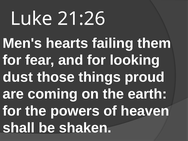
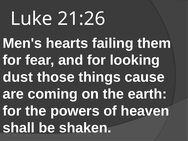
proud: proud -> cause (145, 77)
